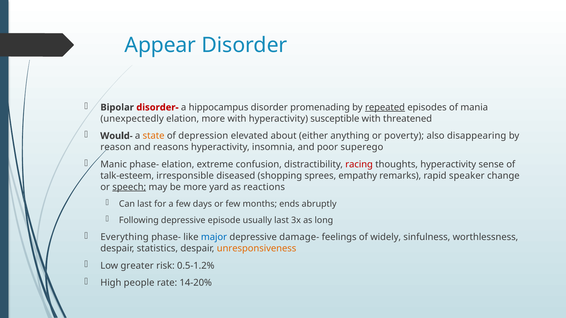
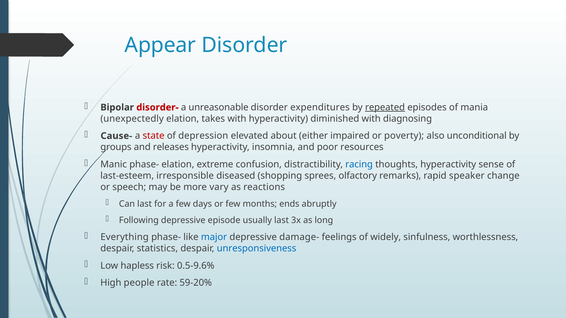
hippocampus: hippocampus -> unreasonable (219, 107)
promenading: promenading -> expenditures (320, 107)
elation more: more -> takes (213, 119)
susceptible: susceptible -> diminished (335, 119)
threatened: threatened -> diagnosing (408, 119)
Would-: Would- -> Cause- (116, 136)
state colour: orange -> red (154, 136)
anything: anything -> impaired (350, 136)
disappearing: disappearing -> unconditional (477, 136)
reason: reason -> groups (116, 147)
reasons: reasons -> releases (171, 147)
superego: superego -> resources (362, 147)
racing colour: red -> blue (359, 165)
talk-esteem: talk-esteem -> last-esteem (127, 176)
empathy: empathy -> olfactory (358, 176)
speech underline: present -> none (129, 187)
yard: yard -> vary (219, 187)
unresponsiveness colour: orange -> blue (257, 249)
greater: greater -> hapless (137, 266)
0.5-1.2%: 0.5-1.2% -> 0.5-9.6% (196, 266)
14-20%: 14-20% -> 59-20% (196, 283)
